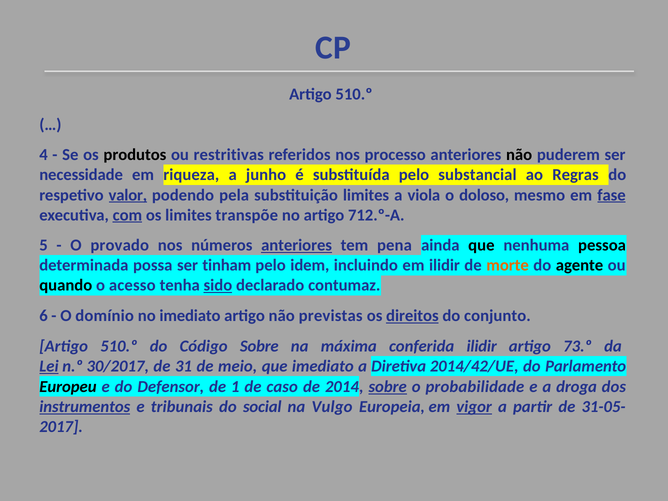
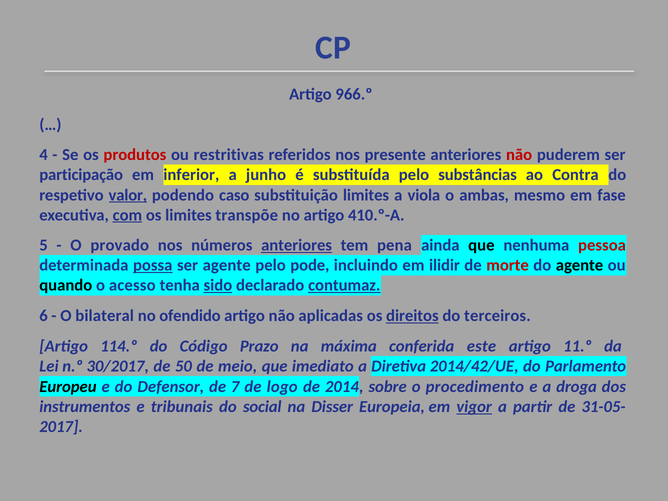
510.º: 510.º -> 966.º (354, 94)
produtos colour: black -> red (135, 155)
processo: processo -> presente (395, 155)
não colour: black -> red (519, 155)
necessidade: necessidade -> participação (81, 175)
riqueza: riqueza -> inferior (191, 175)
substancial: substancial -> substâncias (478, 175)
Regras: Regras -> Contra (575, 175)
pela: pela -> caso (234, 195)
doloso: doloso -> ambas (484, 195)
fase underline: present -> none (611, 195)
712.º-A: 712.º-A -> 410.º-A (376, 215)
pessoa colour: black -> red (602, 245)
possa underline: none -> present (153, 265)
ser tinham: tinham -> agente (227, 265)
idem: idem -> pode (310, 265)
morte colour: orange -> red (508, 265)
contumaz underline: none -> present (344, 285)
domínio: domínio -> bilateral (105, 316)
no imediato: imediato -> ofendido (190, 316)
previstas: previstas -> aplicadas (331, 316)
conjunto: conjunto -> terceiros (497, 316)
510.º: 510.º -> 114.º (119, 346)
Código Sobre: Sobre -> Prazo (259, 346)
conferida ilidir: ilidir -> este (481, 346)
73.º: 73.º -> 11.º (578, 346)
Lei underline: present -> none (49, 366)
31: 31 -> 50 (183, 366)
1: 1 -> 7 (235, 387)
caso: caso -> logo (282, 387)
sobre underline: present -> none (388, 387)
probabilidade: probabilidade -> procedimento (475, 387)
instrumentos underline: present -> none (85, 407)
Vulgo: Vulgo -> Disser (332, 407)
